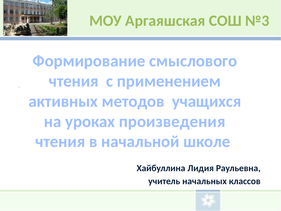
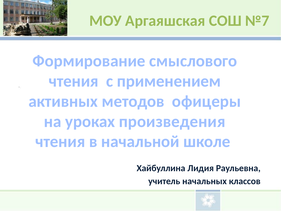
№3: №3 -> №7 (257, 21)
учащихся: учащихся -> офицеры (206, 101)
